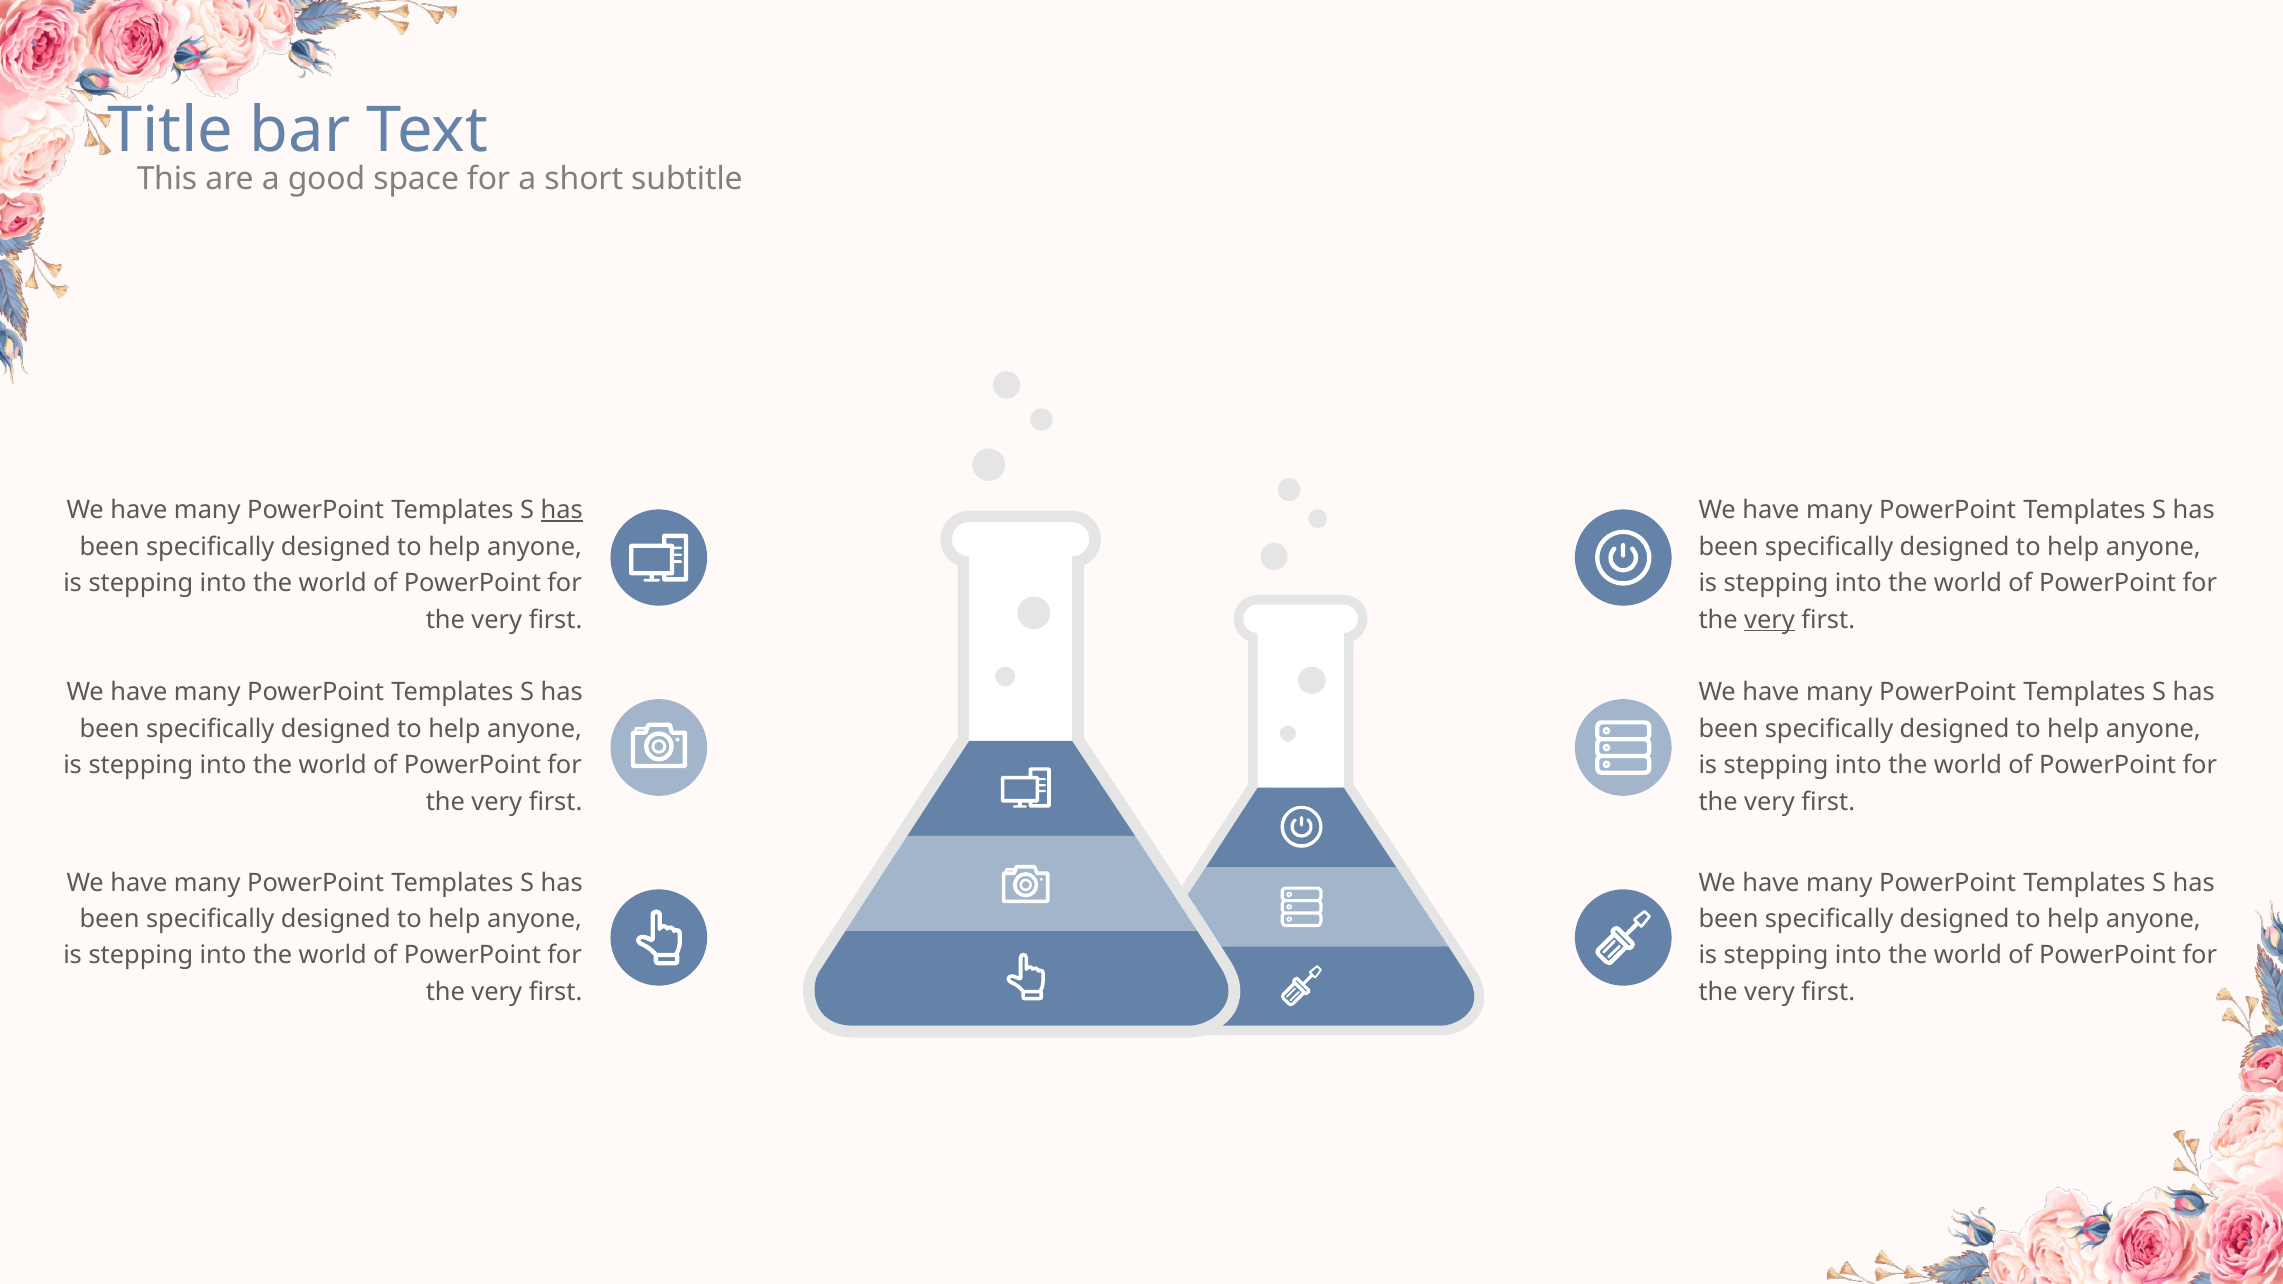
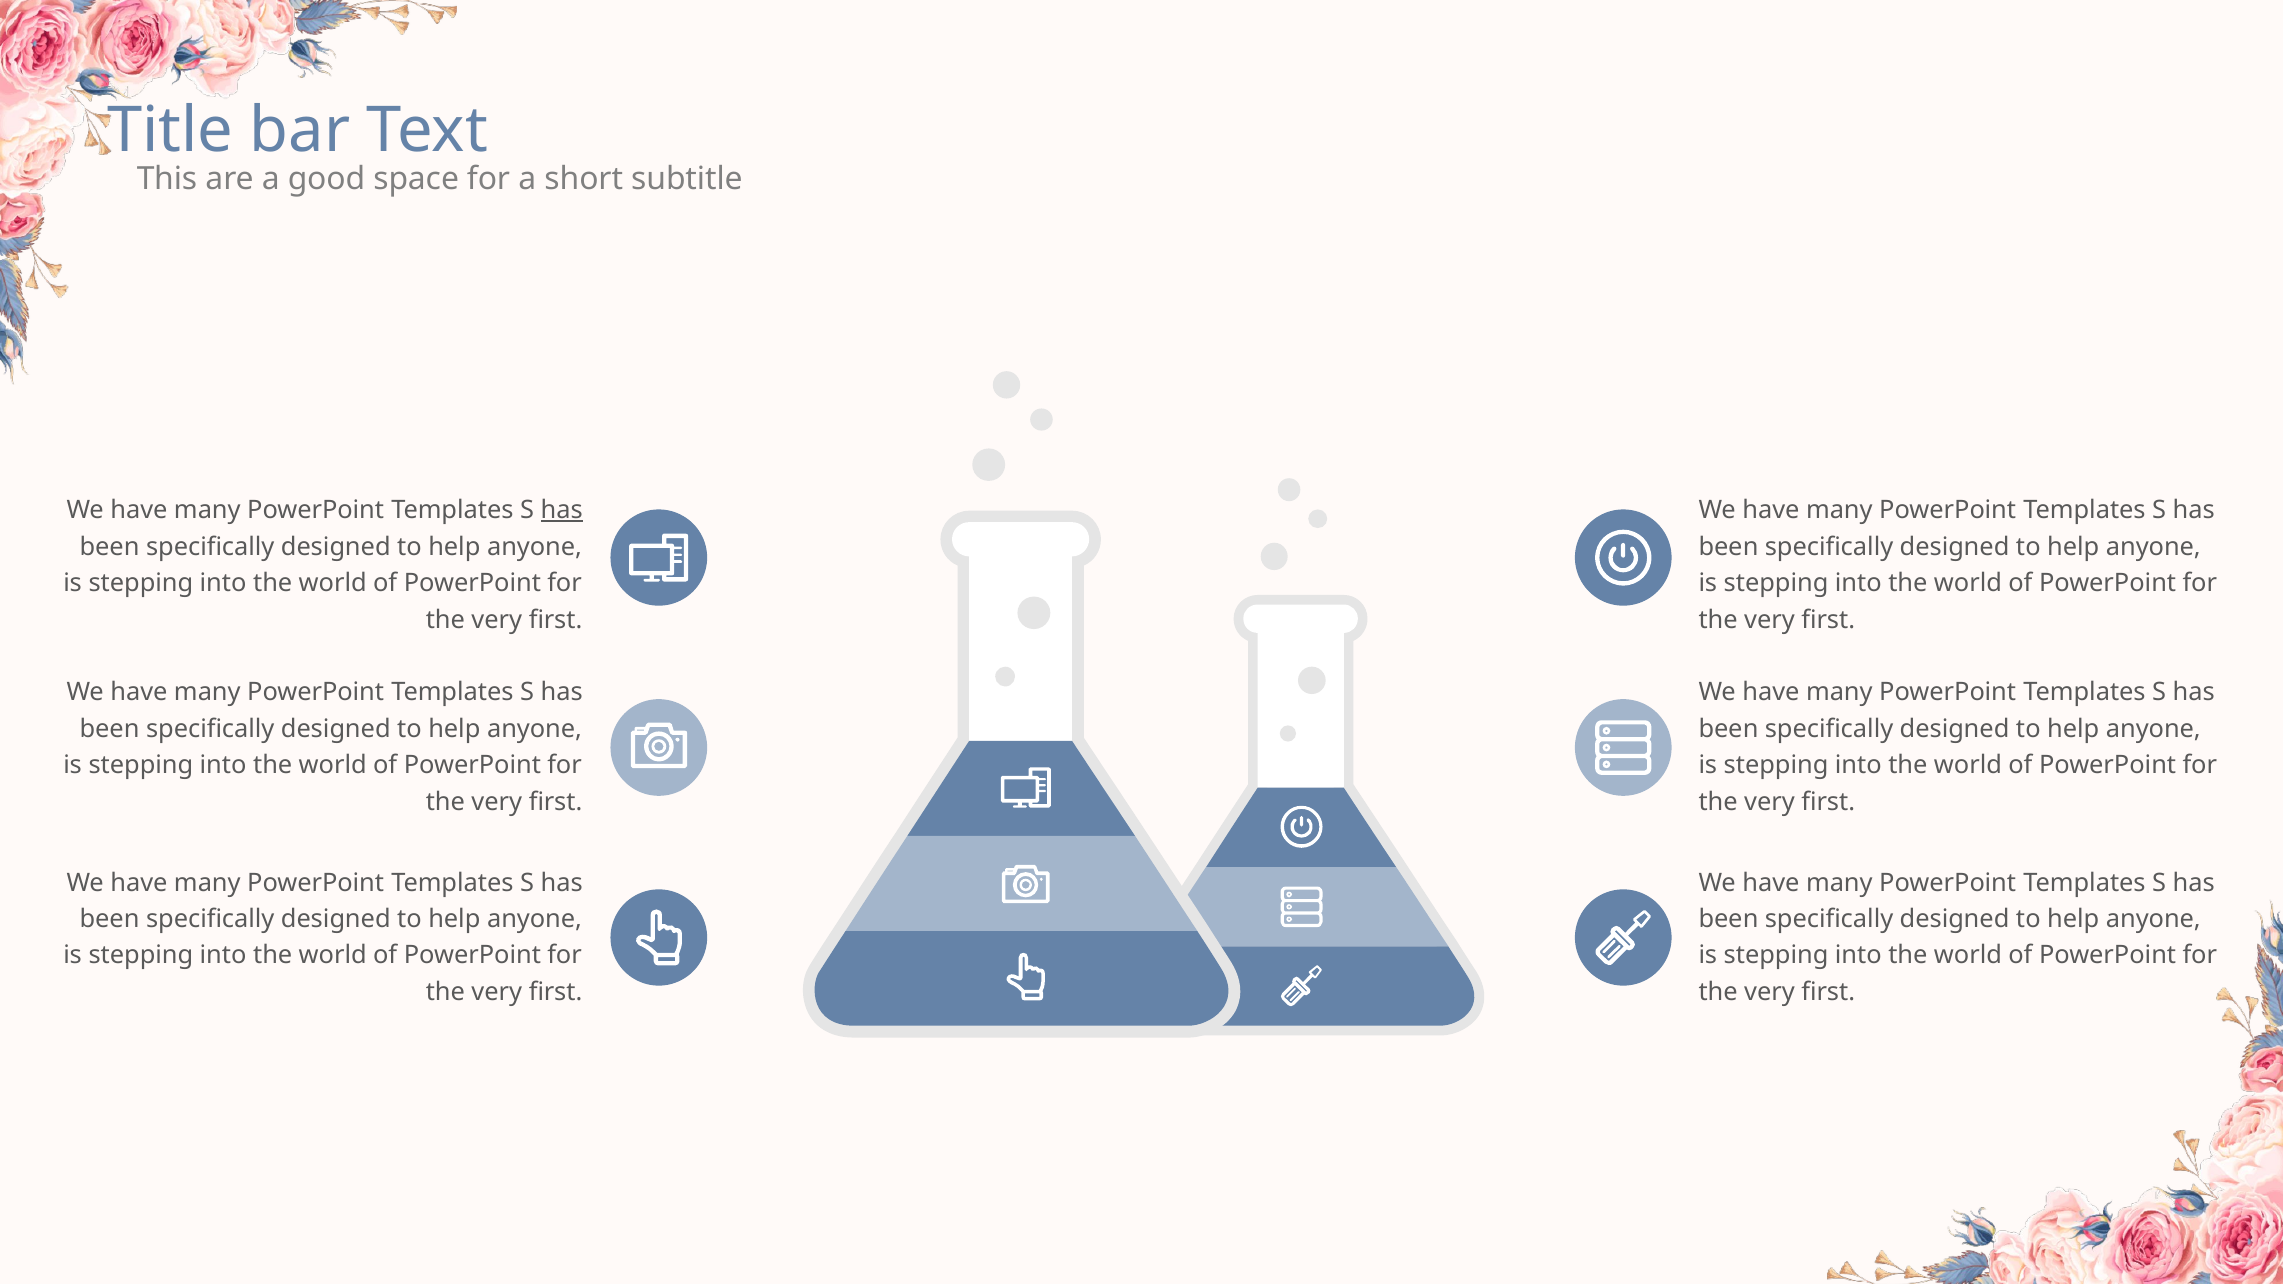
very underline: present -> none (1770, 620)
